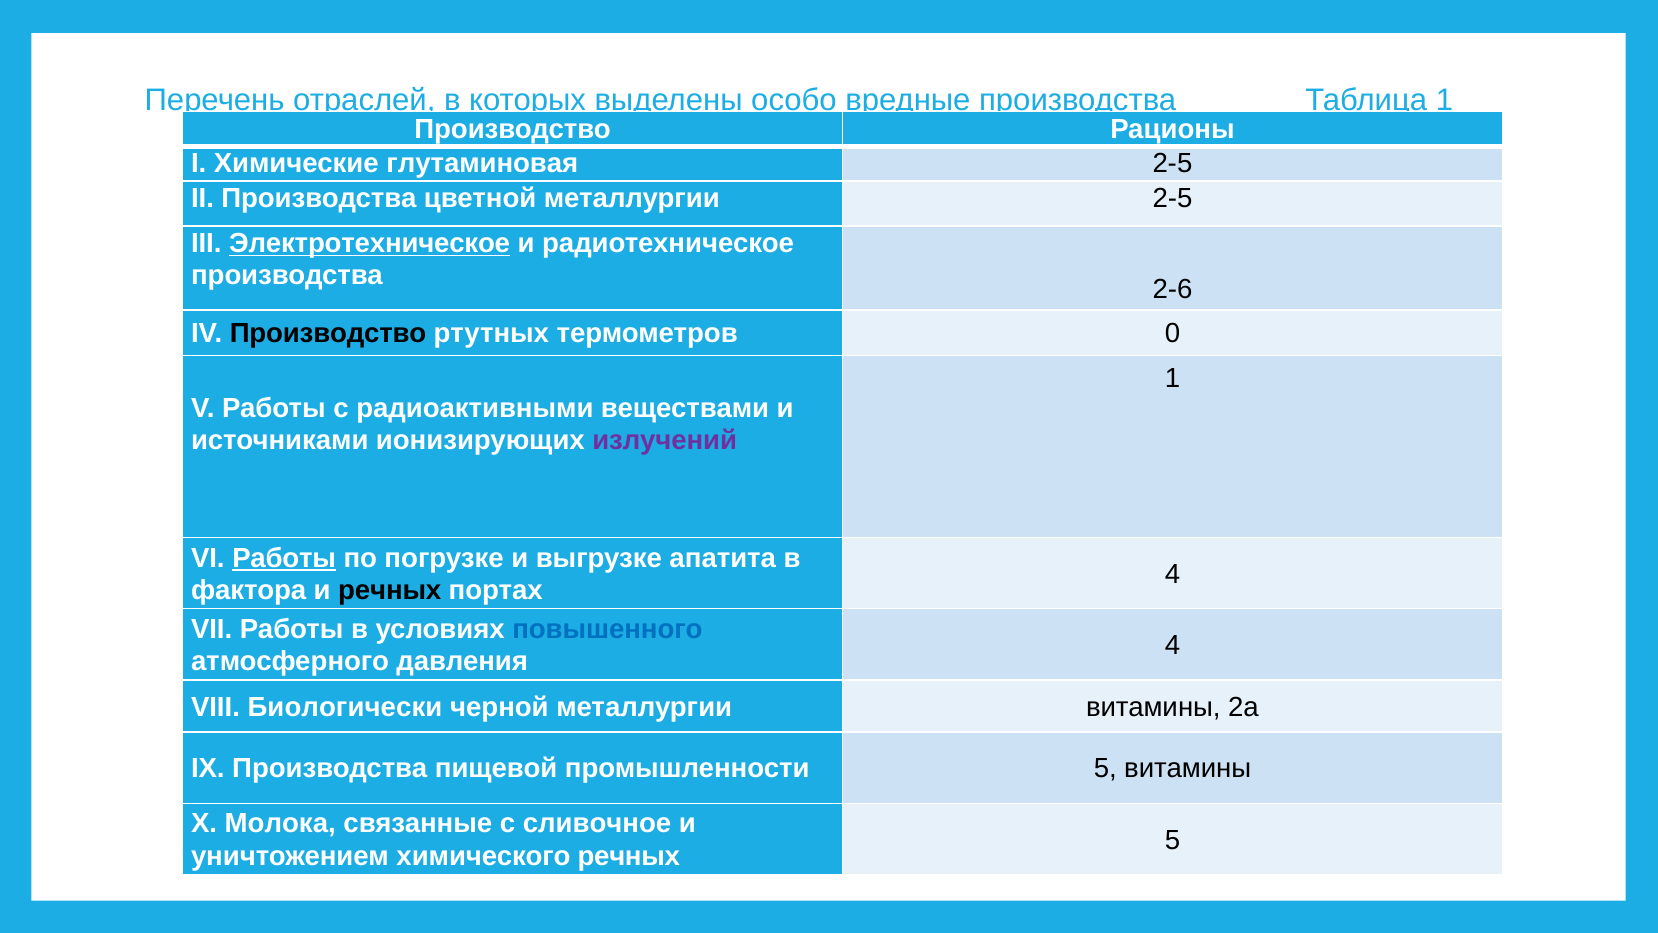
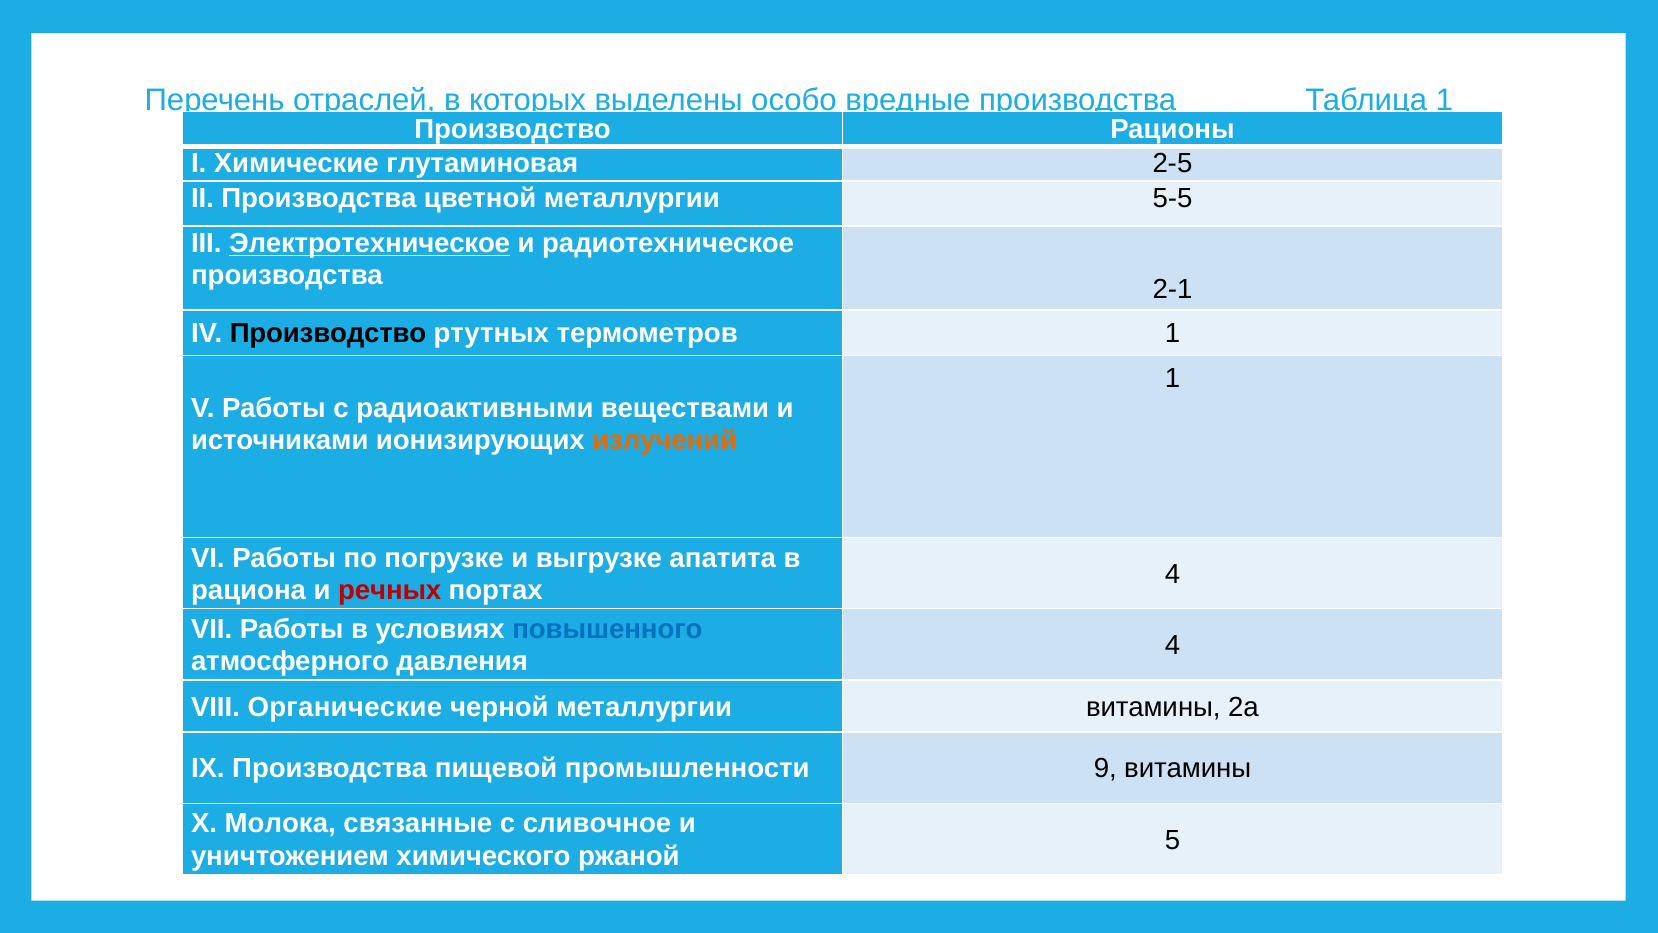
металлургии 2-5: 2-5 -> 5-5 (1173, 198)
2-6: 2-6 -> 2-1 (1173, 289)
термометров 0: 0 -> 1 (1173, 334)
излучений colour: purple -> orange (665, 441)
Работы underline: present -> none (284, 558)
фактора: фактора -> рациона (249, 590)
речных colour: black -> red (390, 590)
Биологически: Биологически -> Органические (345, 707)
промышленности 5: 5 -> 9 (1105, 769)
химического речных: речных -> ржаной (629, 856)
